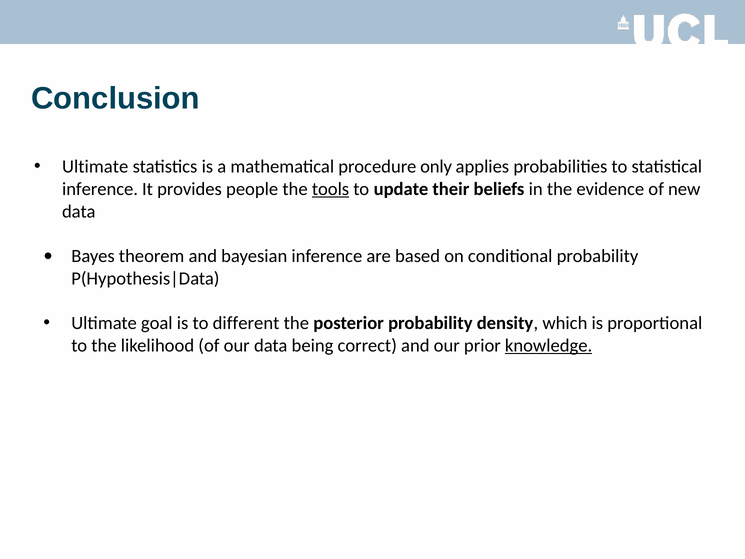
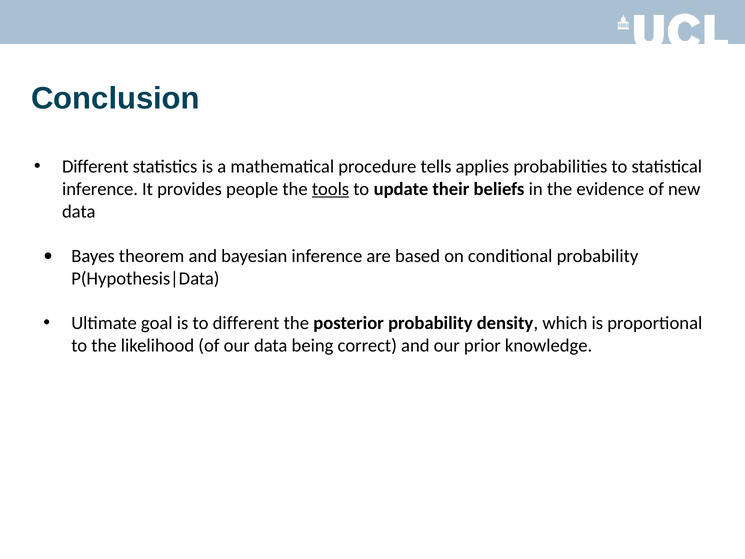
Ultimate: Ultimate -> Different (95, 167)
only: only -> tells (436, 167)
knowledge underline: present -> none (549, 345)
